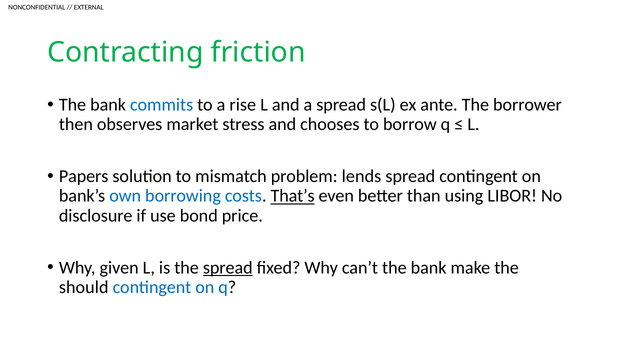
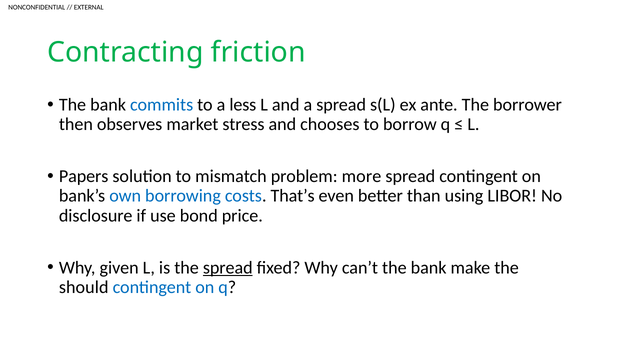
rise: rise -> less (243, 105)
lends: lends -> more (361, 176)
That’s underline: present -> none (293, 196)
